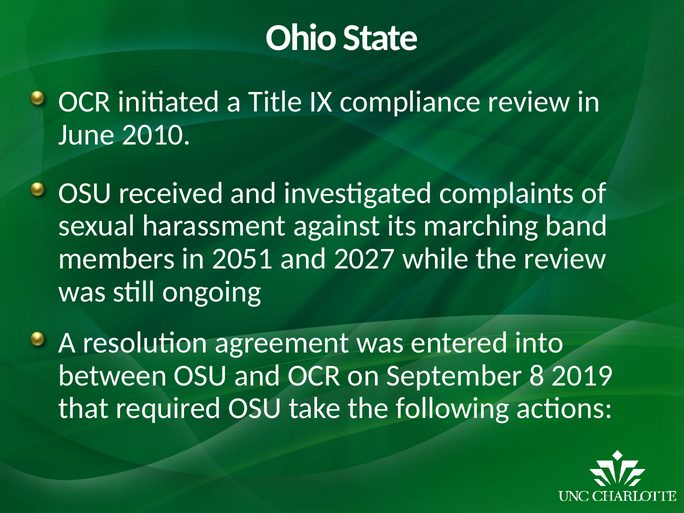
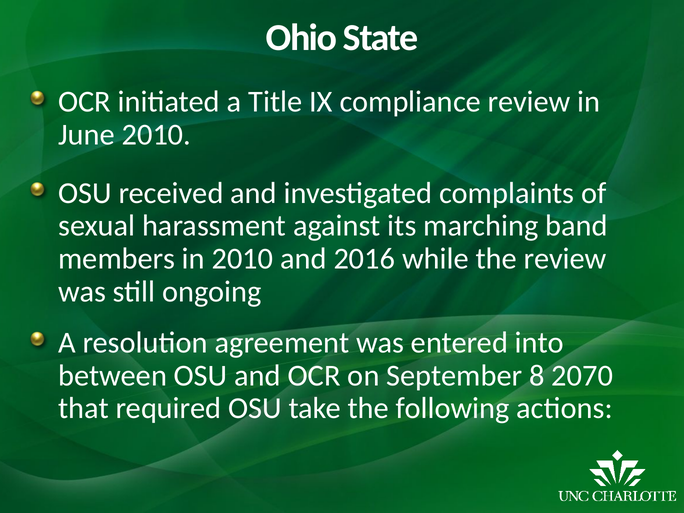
in 2051: 2051 -> 2010 (242, 259)
2027: 2027 -> 2016 (364, 259)
2019: 2019 -> 2070 (582, 376)
